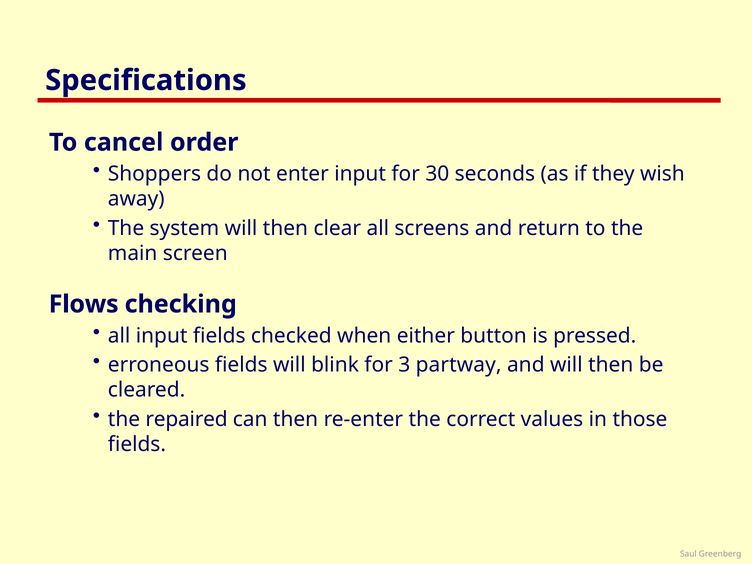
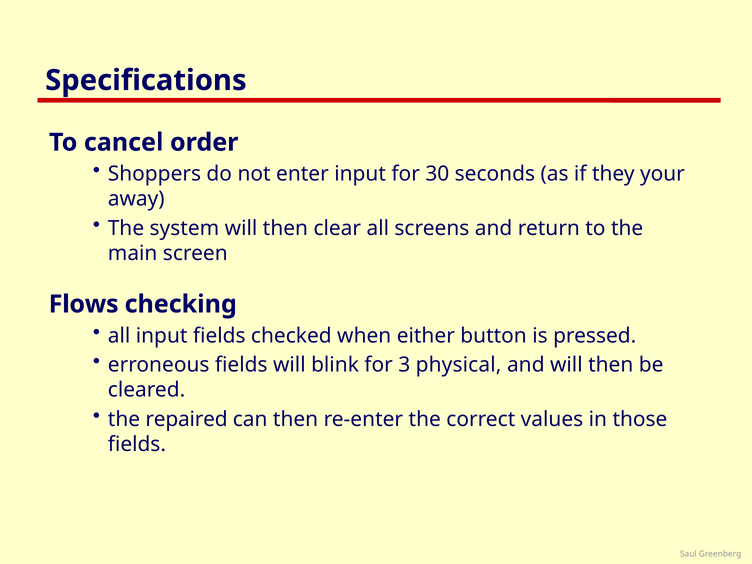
wish: wish -> your (662, 174)
partway: partway -> physical (459, 365)
